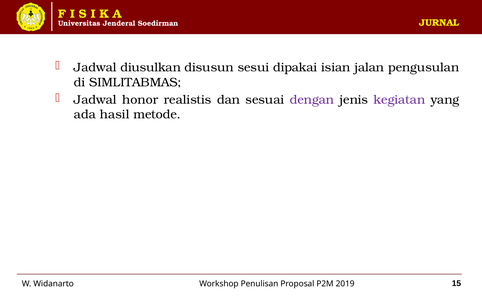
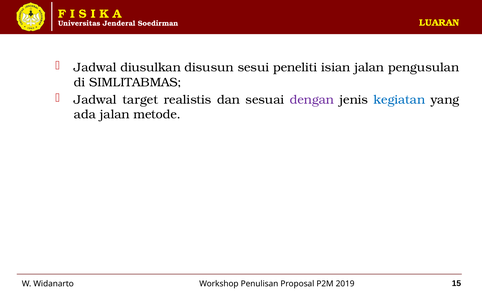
JURNAL: JURNAL -> LUARAN (439, 23)
dipakai: dipakai -> peneliti (295, 67)
honor: honor -> target (140, 100)
kegiatan colour: purple -> blue (399, 100)
ada hasil: hasil -> jalan (115, 114)
